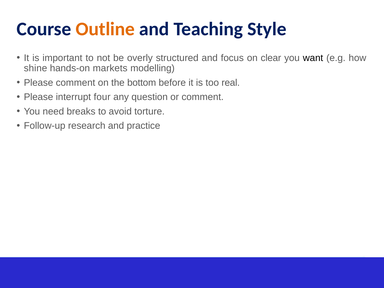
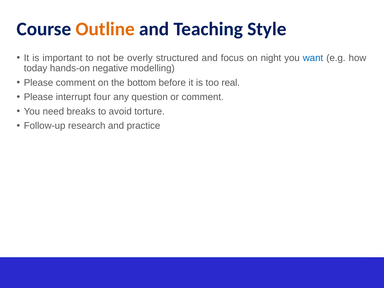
clear: clear -> night (271, 58)
want colour: black -> blue (313, 58)
shine: shine -> today (36, 68)
markets: markets -> negative (110, 68)
